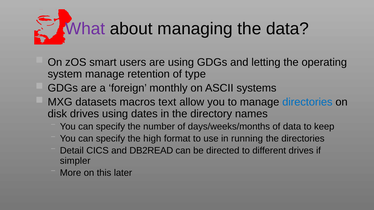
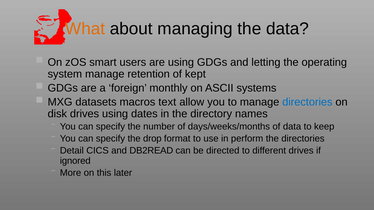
What colour: purple -> orange (85, 29)
type: type -> kept (195, 74)
high: high -> drop (152, 139)
running: running -> perform (247, 139)
simpler: simpler -> ignored (75, 161)
